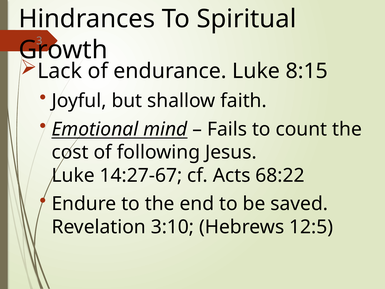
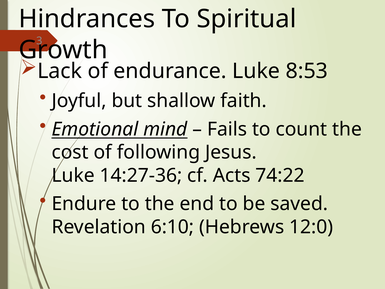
8:15: 8:15 -> 8:53 (307, 71)
14:27-67: 14:27-67 -> 14:27-36 (141, 175)
68:22: 68:22 -> 74:22 (280, 175)
3:10: 3:10 -> 6:10 (172, 227)
12:5: 12:5 -> 12:0 (311, 227)
